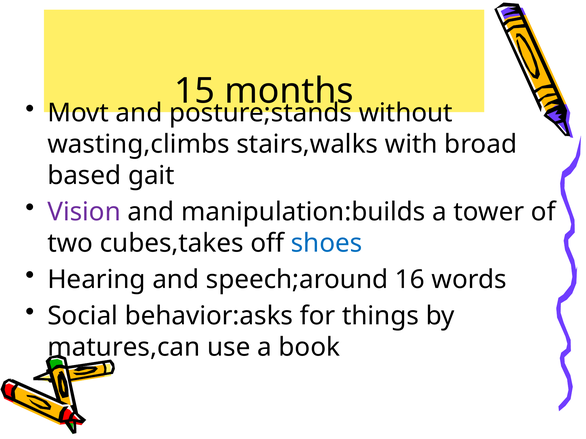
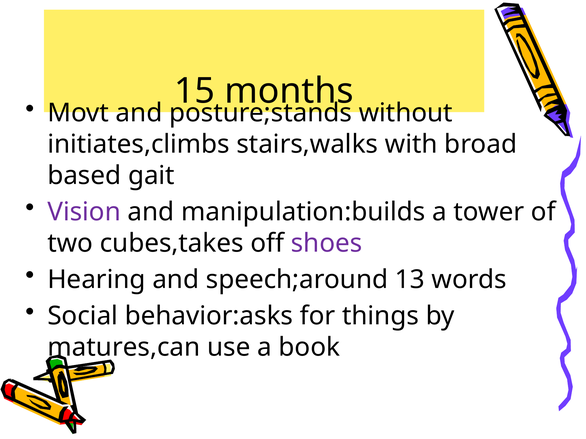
wasting,climbs: wasting,climbs -> initiates,climbs (139, 144)
shoes colour: blue -> purple (327, 243)
16: 16 -> 13 (410, 280)
